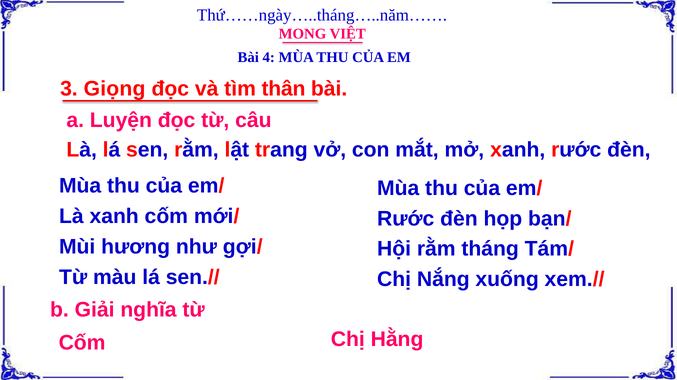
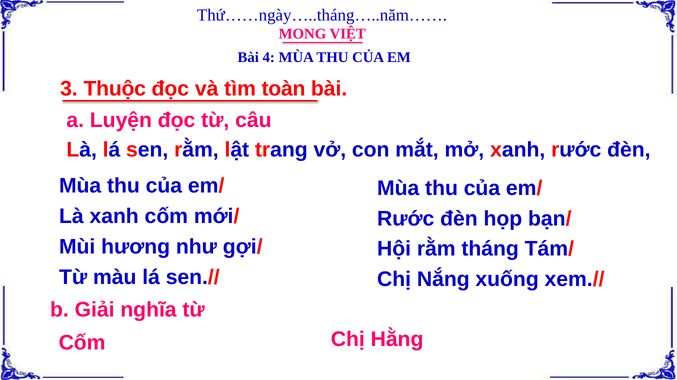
Giọng: Giọng -> Thuộc (115, 89)
thân: thân -> toàn (284, 89)
